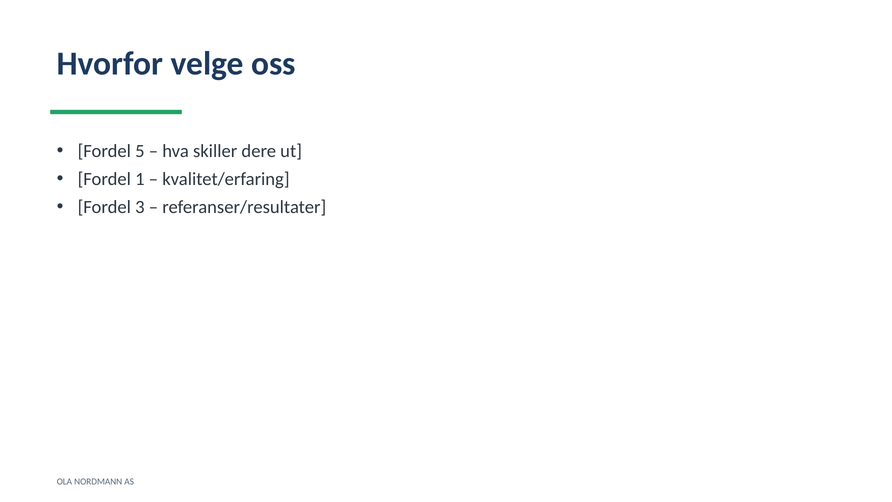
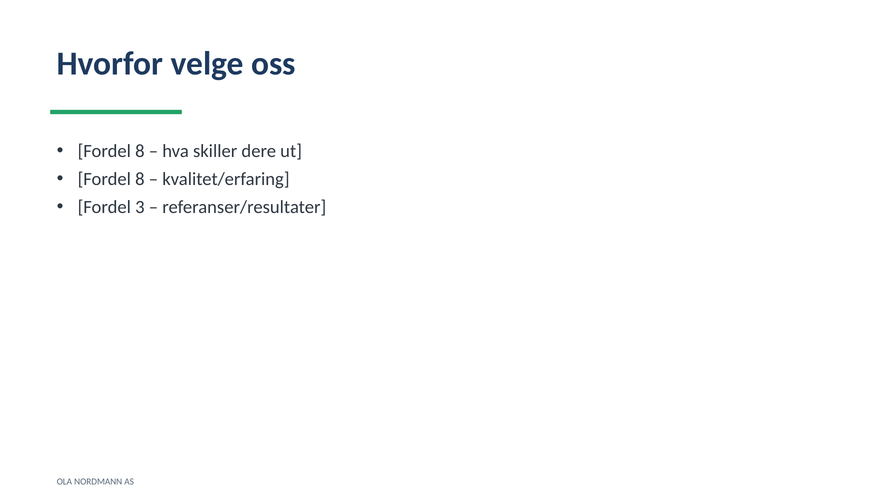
5: 5 -> 8 (140, 151)
1: 1 -> 8 (140, 179)
